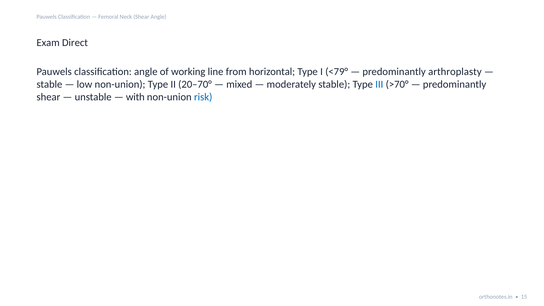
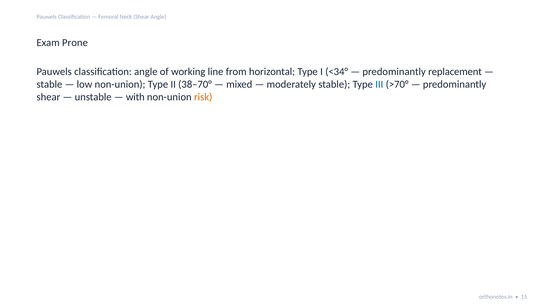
Direct: Direct -> Prone (75, 43)
<79°: <79° -> <34° (337, 72)
arthroplasty: arthroplasty -> replacement (455, 72)
20–70°: 20–70° -> 38–70° (195, 84)
risk colour: blue -> orange (203, 97)
